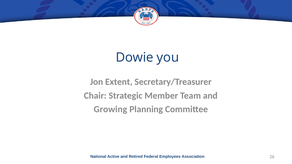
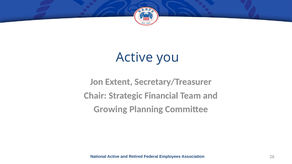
Dowie: Dowie -> Active (134, 58)
Member: Member -> Financial (161, 96)
